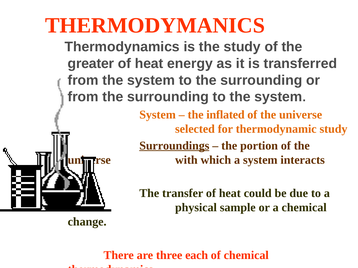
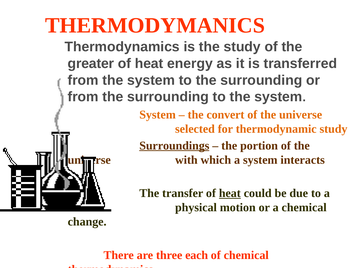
inflated: inflated -> convert (225, 115)
heat underline: none -> present (230, 194)
sample: sample -> motion (238, 208)
